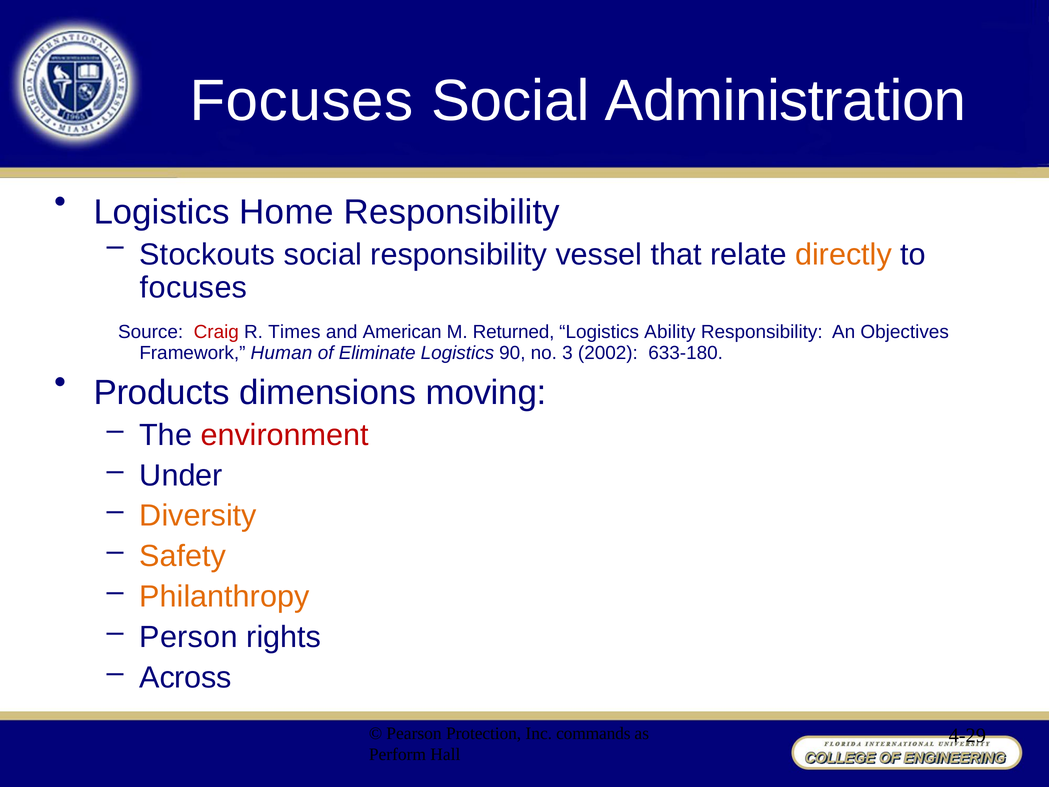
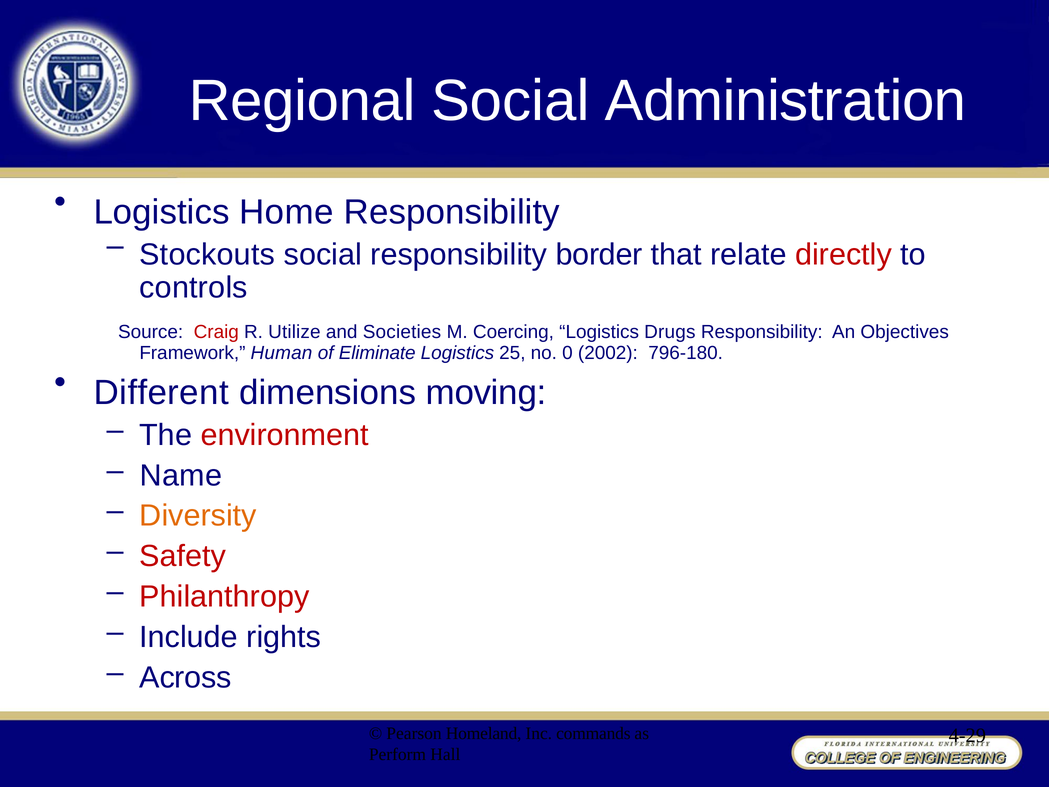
Focuses: Focuses -> Regional (302, 101)
vessel: vessel -> border (599, 254)
directly colour: orange -> red (844, 254)
focuses: focuses -> controls (194, 287)
Times: Times -> Utilize (294, 332)
American: American -> Societies (402, 332)
Returned: Returned -> Coercing (513, 332)
Ability: Ability -> Drugs (670, 332)
90: 90 -> 25 (512, 353)
3: 3 -> 0 (568, 353)
633-180: 633-180 -> 796-180 (686, 353)
Products: Products -> Different (161, 393)
Under: Under -> Name (181, 475)
Safety colour: orange -> red (183, 556)
Philanthropy colour: orange -> red (224, 596)
Person: Person -> Include (189, 637)
Protection: Protection -> Homeland (484, 733)
